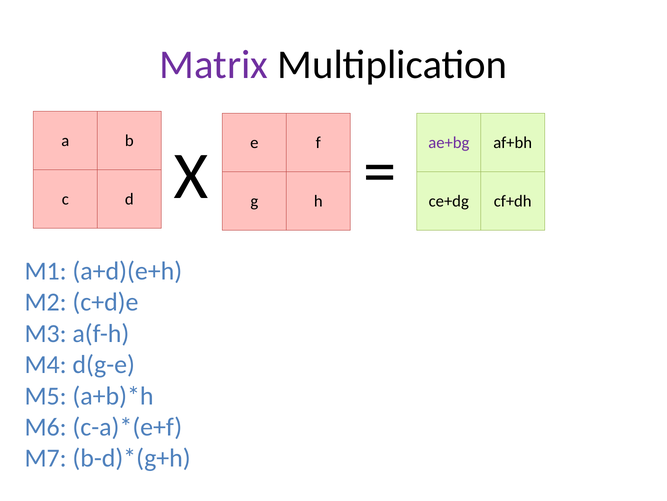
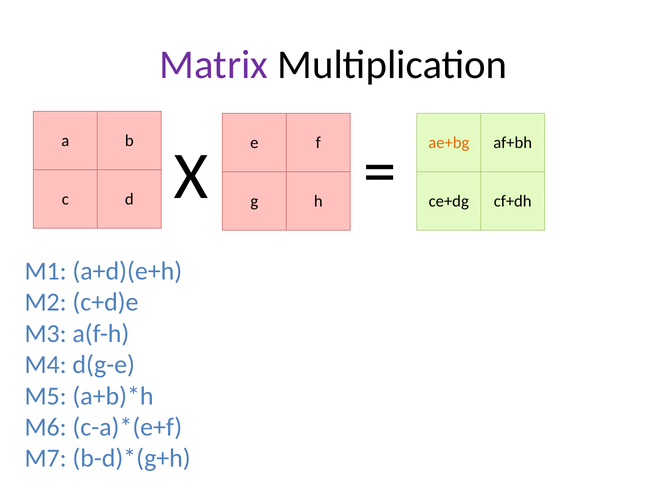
ae+bg colour: purple -> orange (449, 143)
